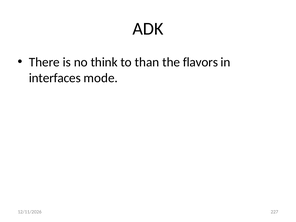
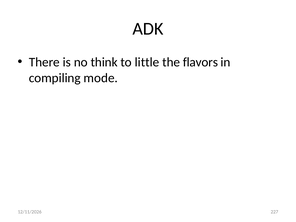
than: than -> little (147, 62)
interfaces: interfaces -> compiling (55, 78)
